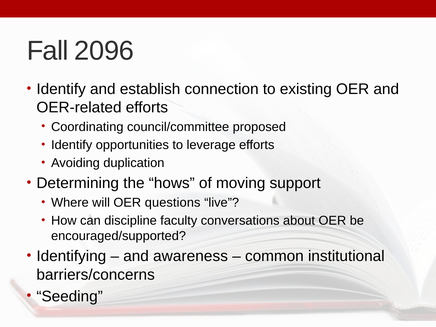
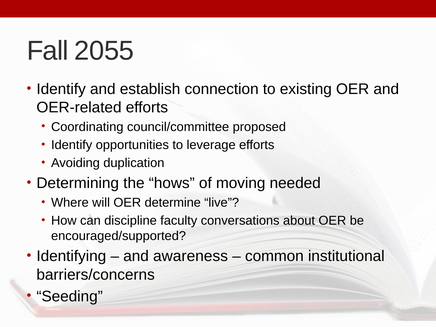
2096: 2096 -> 2055 (104, 51)
support: support -> needed (295, 183)
questions: questions -> determine (173, 203)
